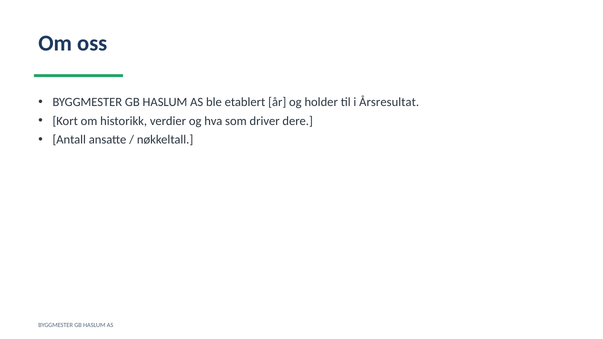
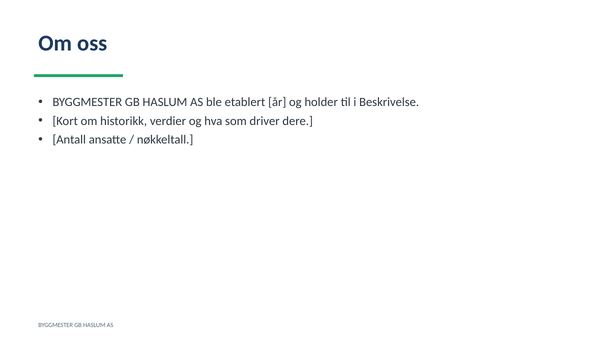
Årsresultat: Årsresultat -> Beskrivelse (389, 102)
